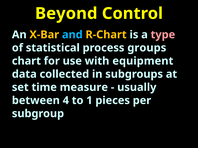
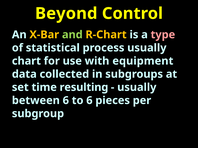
and colour: light blue -> light green (72, 35)
process groups: groups -> usually (147, 48)
measure: measure -> resulting (84, 88)
between 4: 4 -> 6 (66, 101)
to 1: 1 -> 6 (89, 101)
